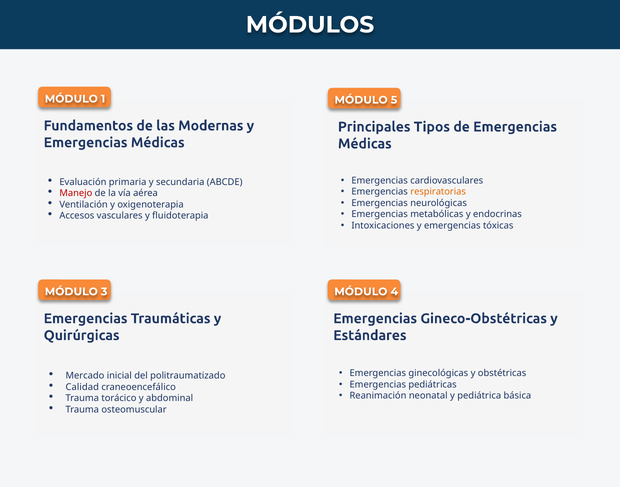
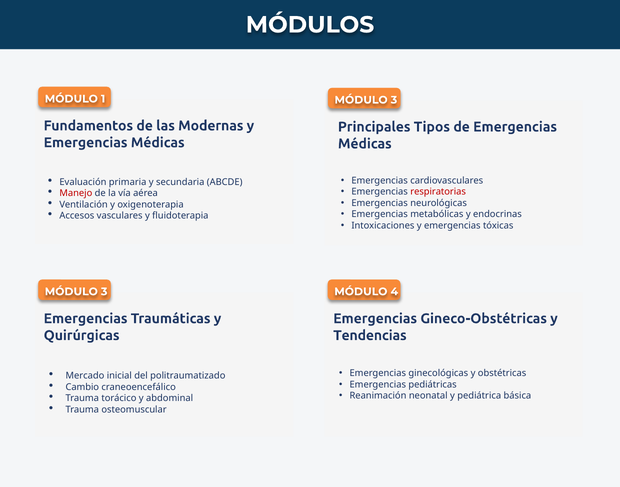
5: 5 -> 3 (394, 100)
respiratorias colour: orange -> red (438, 192)
Estándares: Estándares -> Tendencias (370, 335)
Calidad: Calidad -> Cambio (82, 387)
